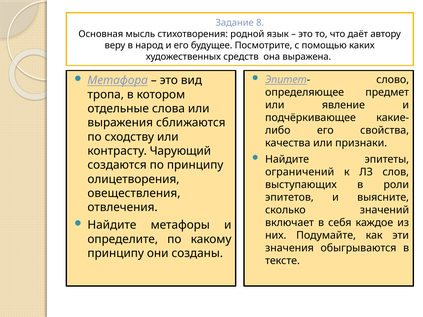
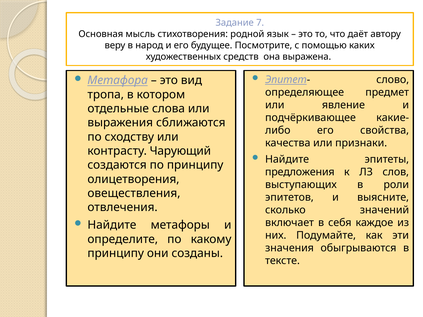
8: 8 -> 7 (260, 23)
ограничений: ограничений -> предложения (300, 172)
